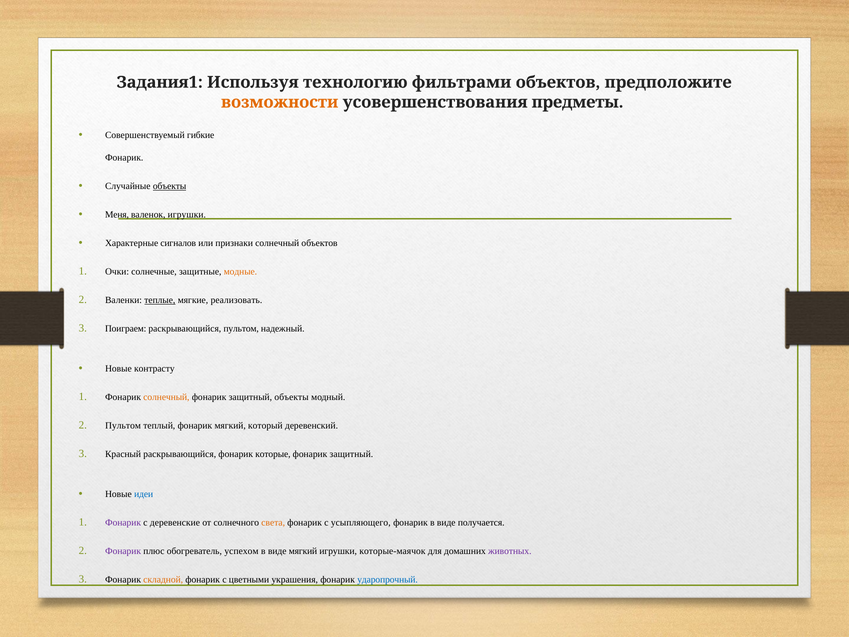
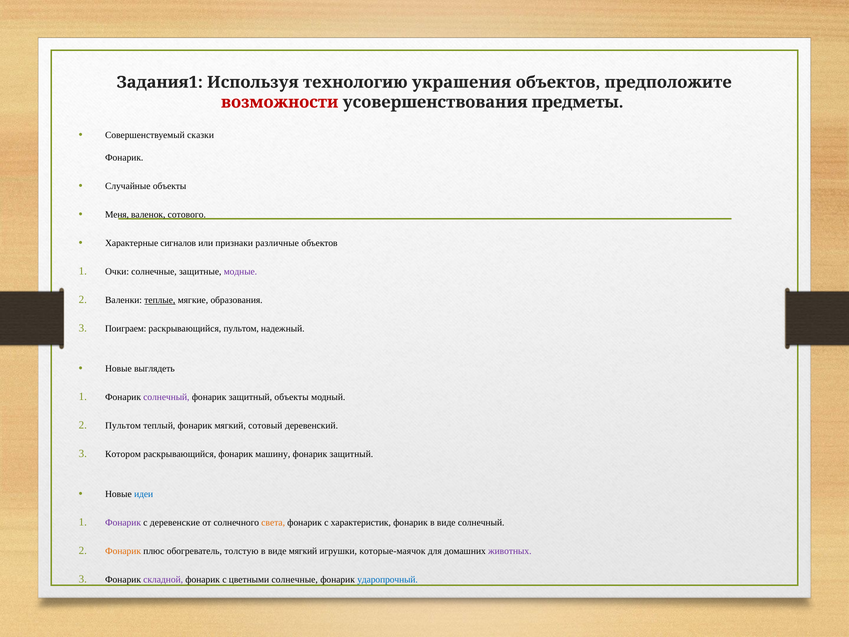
фильтрами: фильтрами -> украшения (462, 82)
возможности colour: orange -> red (280, 102)
гибкие: гибкие -> сказки (201, 135)
объекты underline: present -> none (170, 186)
валенок игрушки: игрушки -> сотового (187, 215)
признаки солнечный: солнечный -> различные (277, 243)
модные colour: orange -> purple (240, 272)
реализовать: реализовать -> образования (237, 300)
контрасту: контрасту -> выглядеть (154, 369)
солнечный colour: orange -> purple (166, 397)
который: который -> сотовый (265, 426)
Красный: Красный -> Котором (123, 454)
которые: которые -> машину (273, 454)
усыпляющего: усыпляющего -> характеристик (361, 522)
виде получается: получается -> солнечный (481, 522)
Фонарик colour: purple -> orange (123, 551)
успехом: успехом -> толстую (241, 551)
складной colour: orange -> purple (163, 579)
цветными украшения: украшения -> солнечные (295, 579)
